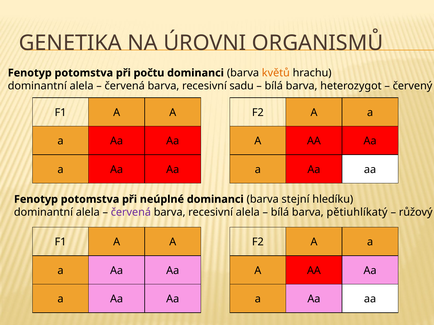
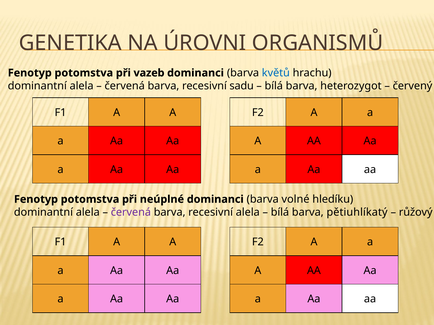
počtu: počtu -> vazeb (149, 73)
květů colour: orange -> blue (276, 73)
stejní: stejní -> volné (296, 200)
